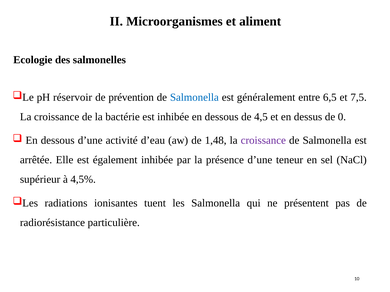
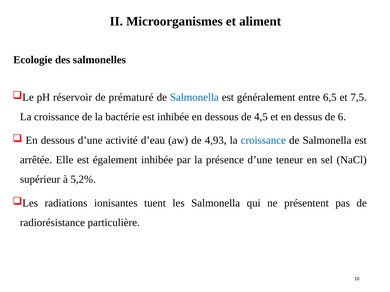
prévention: prévention -> prématuré (131, 98)
0: 0 -> 6 (342, 117)
1,48: 1,48 -> 4,93 (216, 141)
croissance colour: purple -> blue (263, 141)
4,5%: 4,5% -> 5,2% (83, 180)
